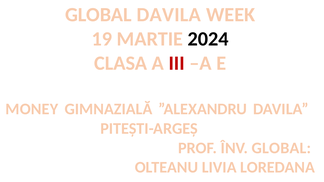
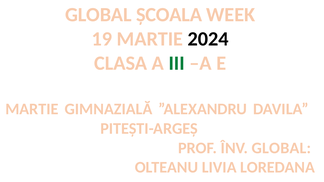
GLOBAL DAVILA: DAVILA -> ȘCOALA (169, 15)
III colour: red -> green (177, 63)
MONEY: MONEY -> MARTIE (32, 109)
